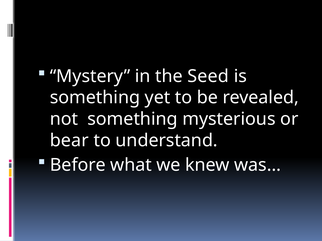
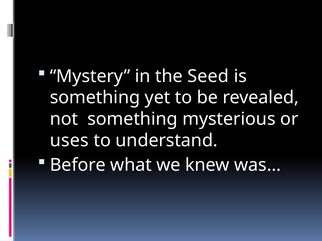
bear: bear -> uses (69, 141)
